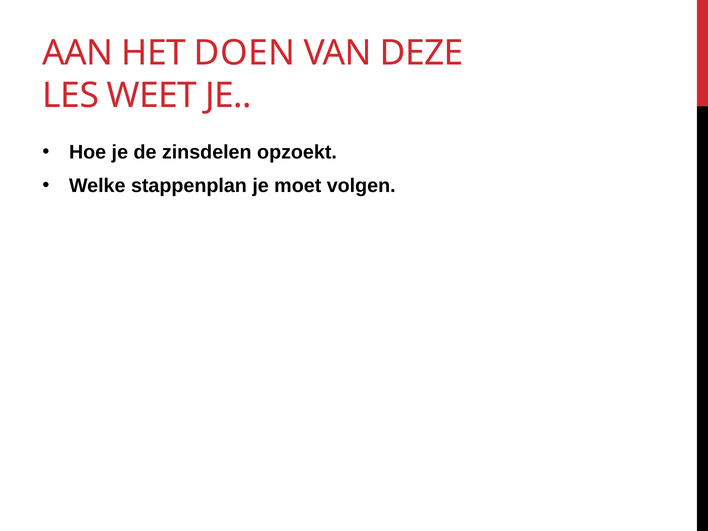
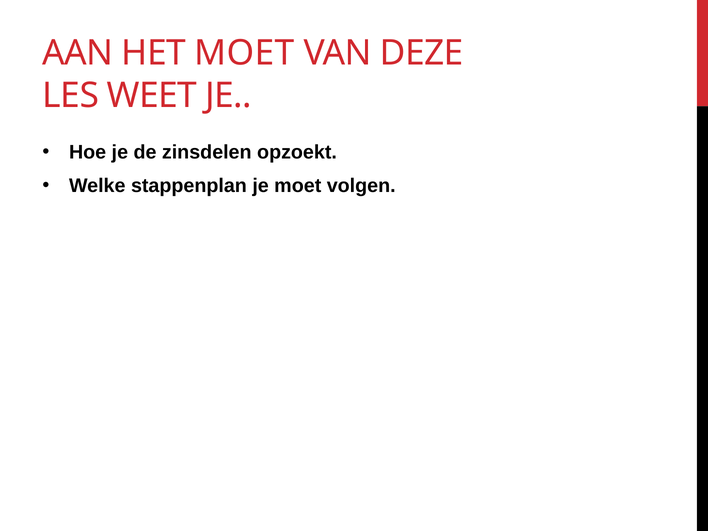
HET DOEN: DOEN -> MOET (245, 53)
